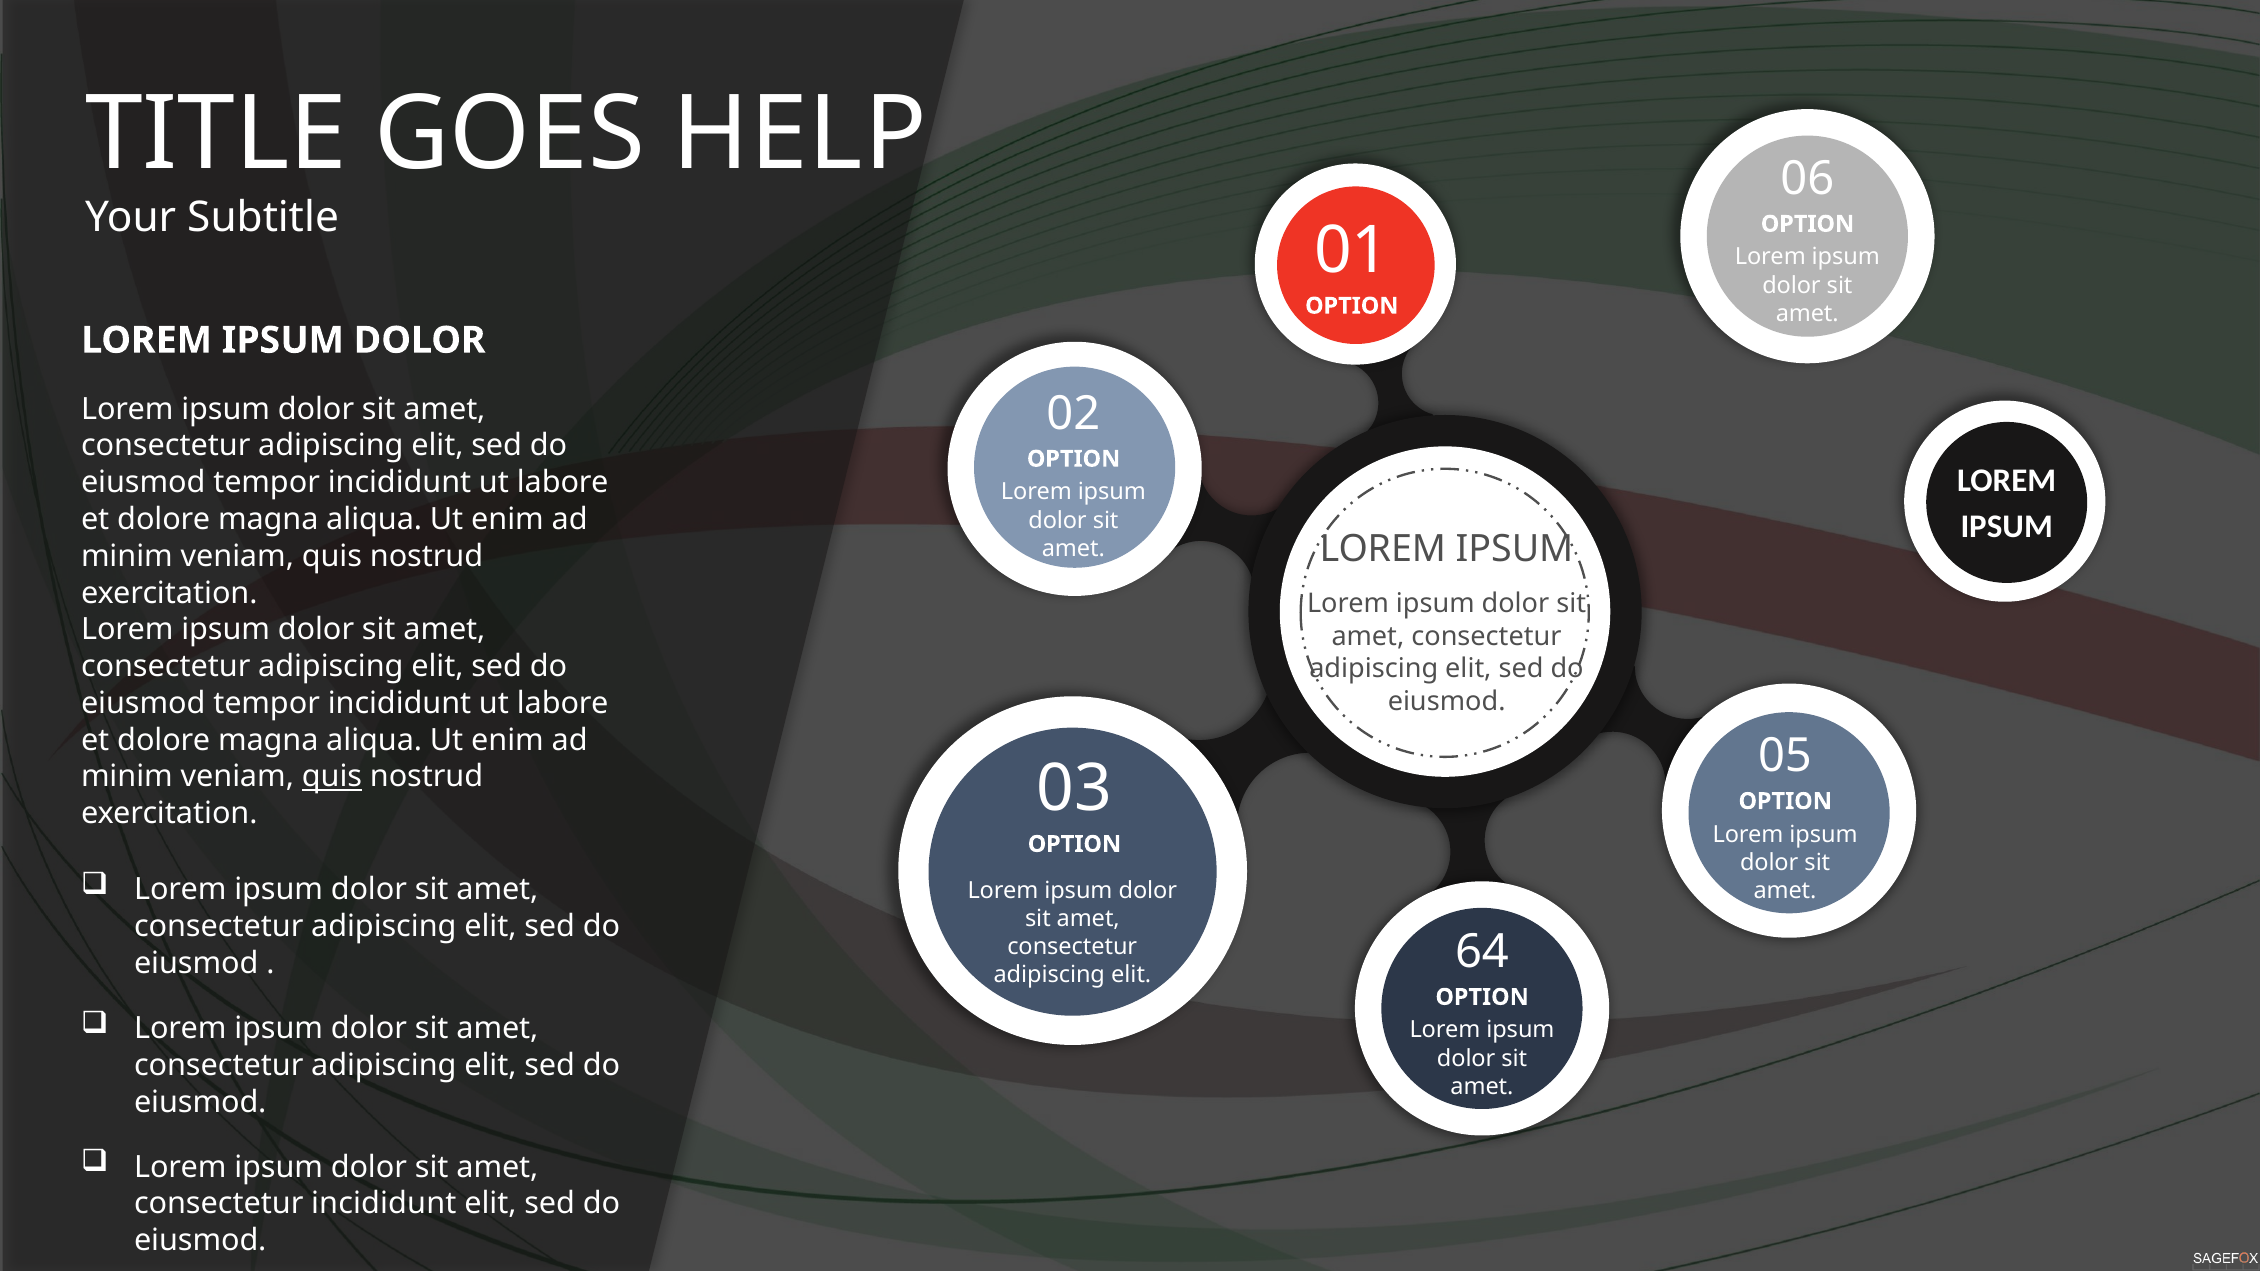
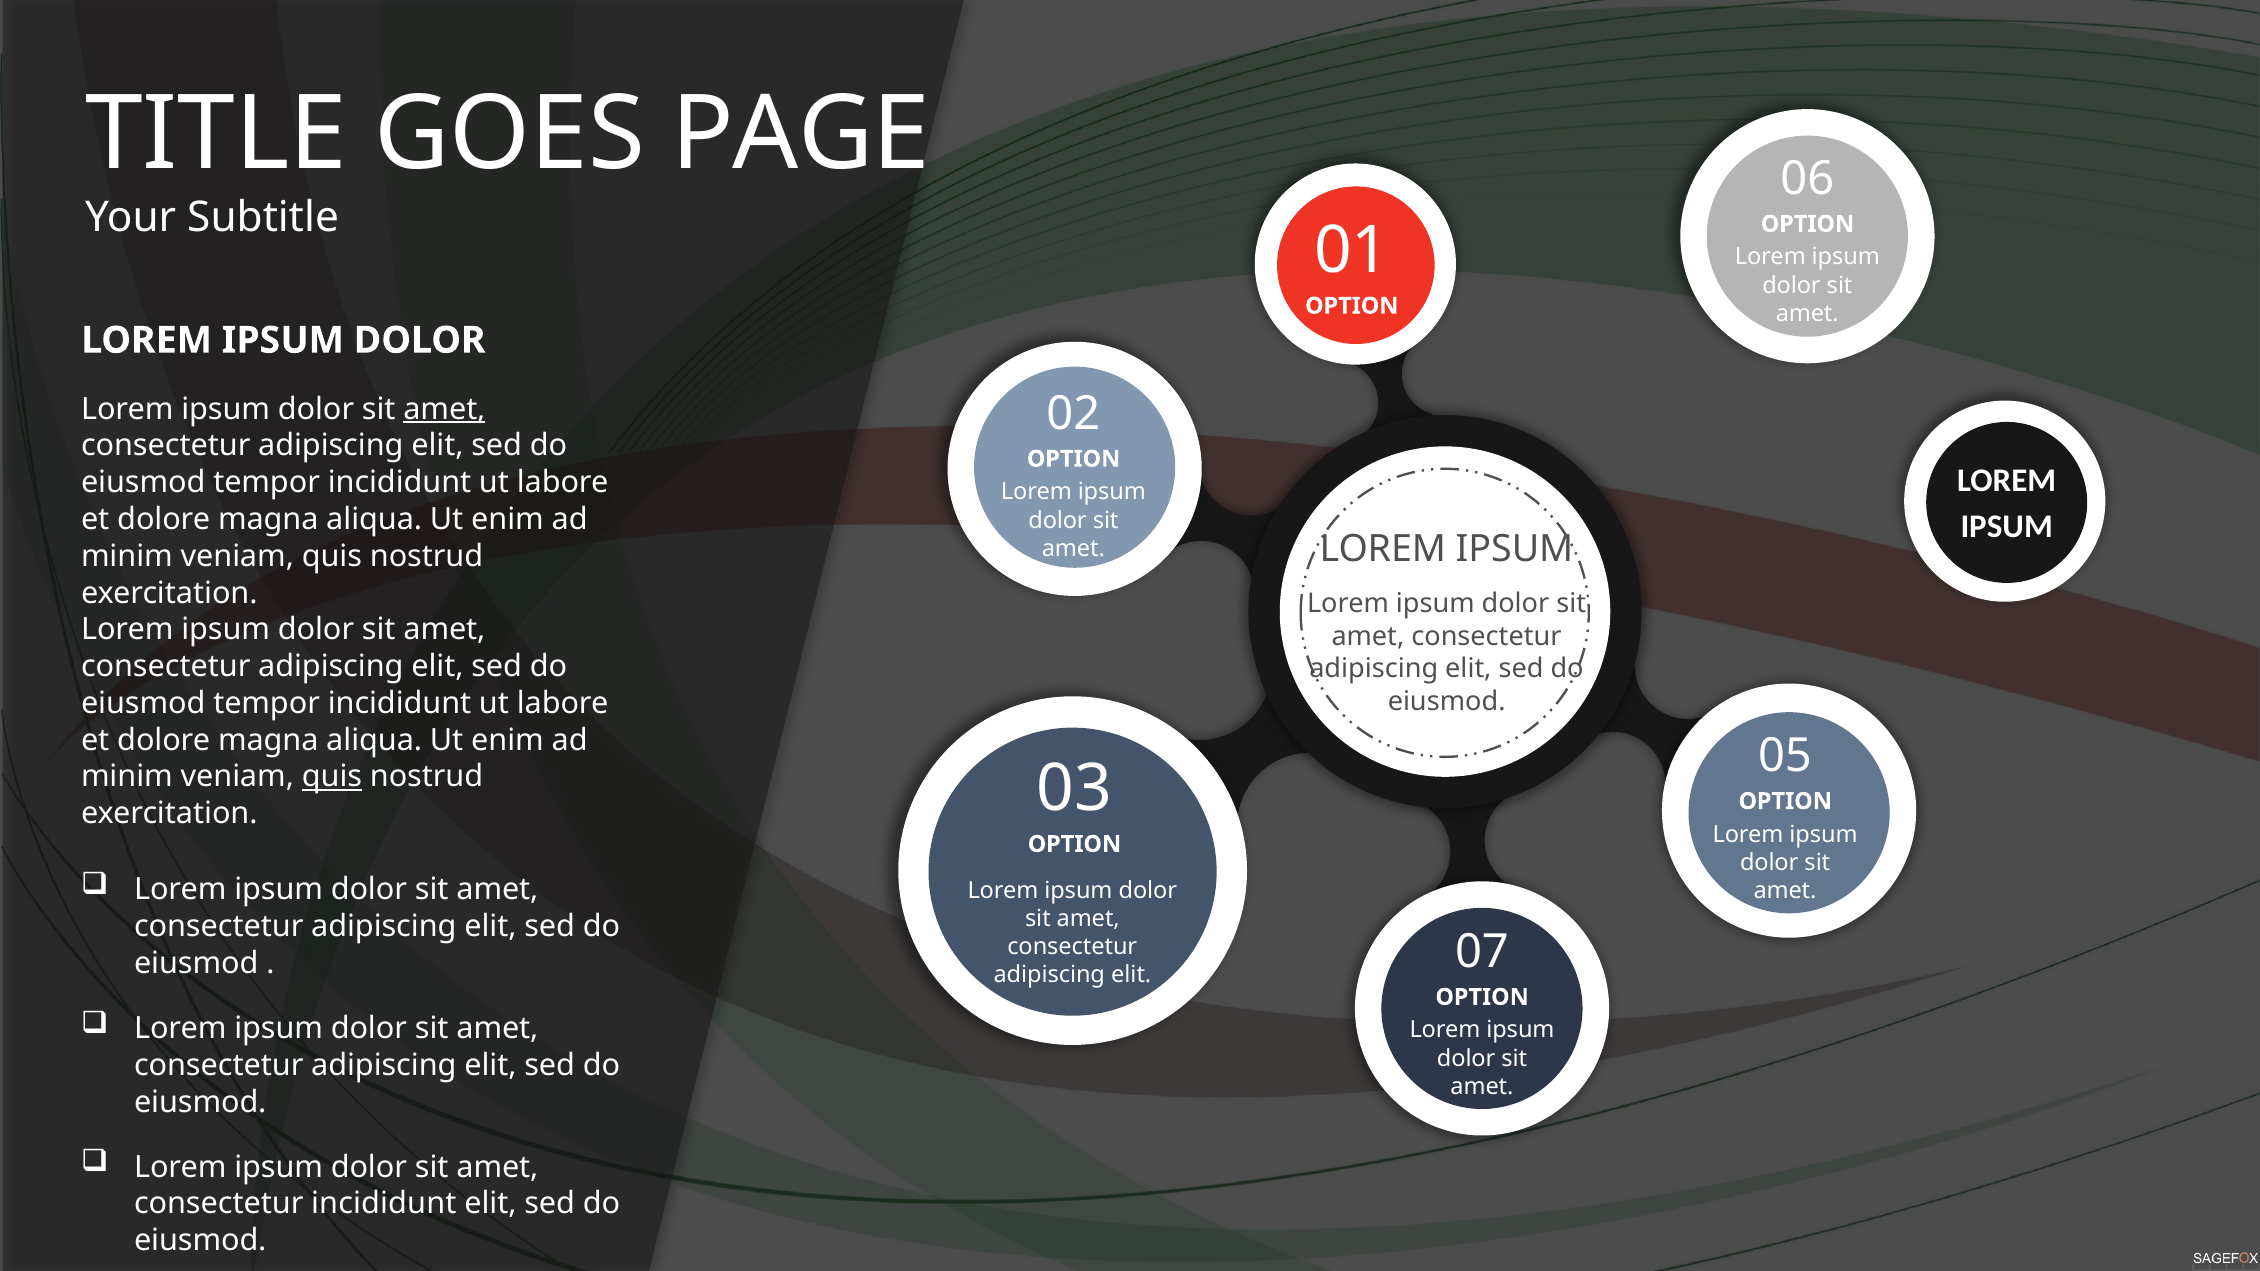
HELP: HELP -> PAGE (801, 134)
amet underline: none -> present (444, 409)
64: 64 -> 07 (1482, 952)
